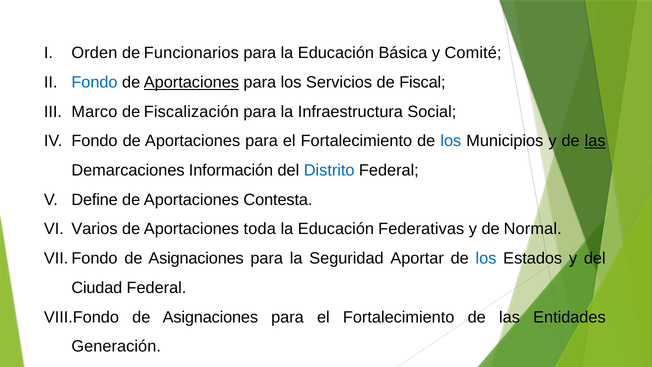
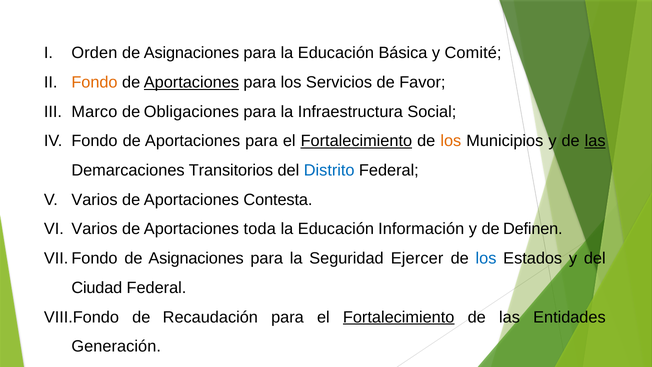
Funcionarios: Funcionarios -> Asignaciones (191, 53)
Fondo colour: blue -> orange (94, 82)
Fiscal: Fiscal -> Favor (422, 82)
Fiscalización: Fiscalización -> Obligaciones (191, 112)
Fortalecimiento underline: none -> present (356, 141)
los colour: blue -> orange (451, 141)
Información: Información -> Transitorios (231, 170)
Define: Define -> Varios (94, 200)
Federativas: Federativas -> Información (421, 229)
Normal: Normal -> Definen (533, 229)
Aportar: Aportar -> Ejercer (417, 258)
Asignaciones: Asignaciones -> Recaudación (210, 317)
Fortalecimiento underline: none -> present (399, 317)
